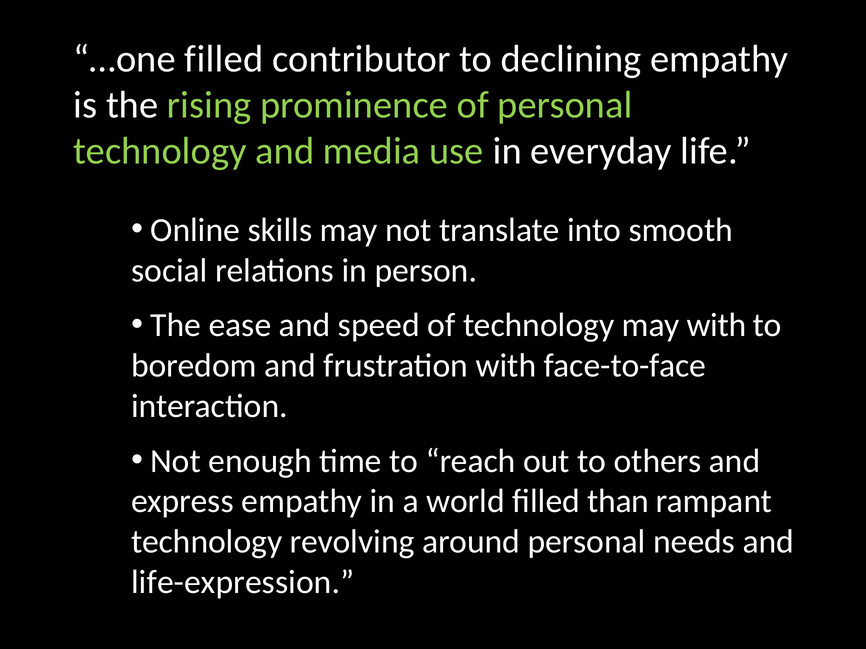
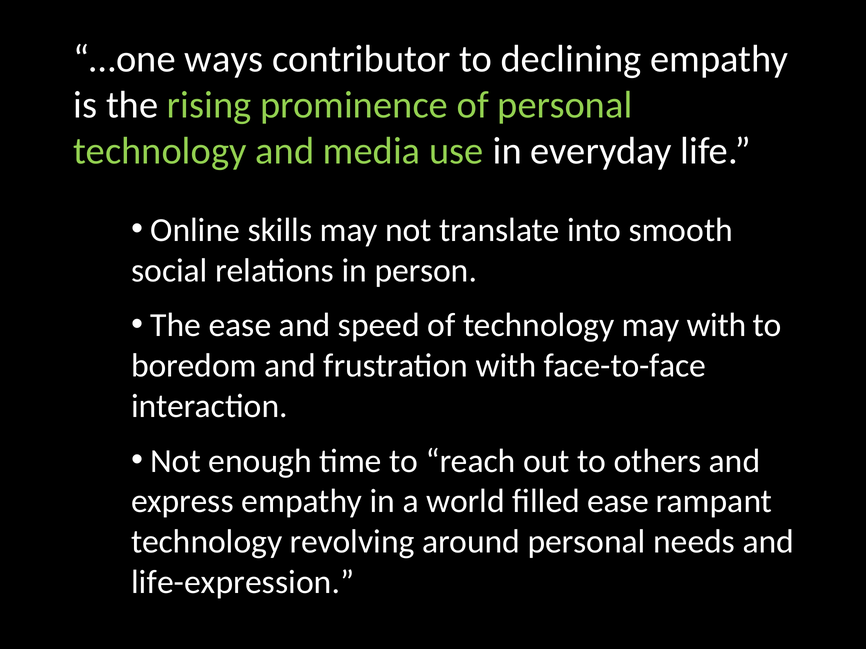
…one filled: filled -> ways (224, 59)
filled than: than -> ease (618, 502)
